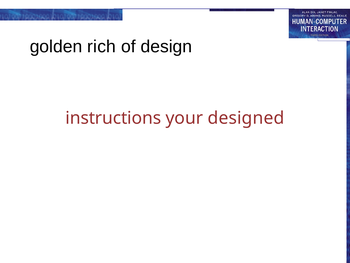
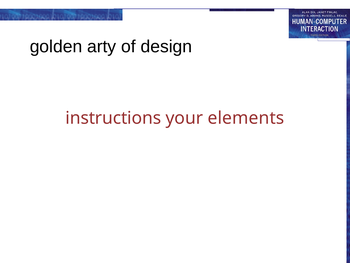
rich: rich -> arty (102, 46)
designed: designed -> elements (246, 118)
